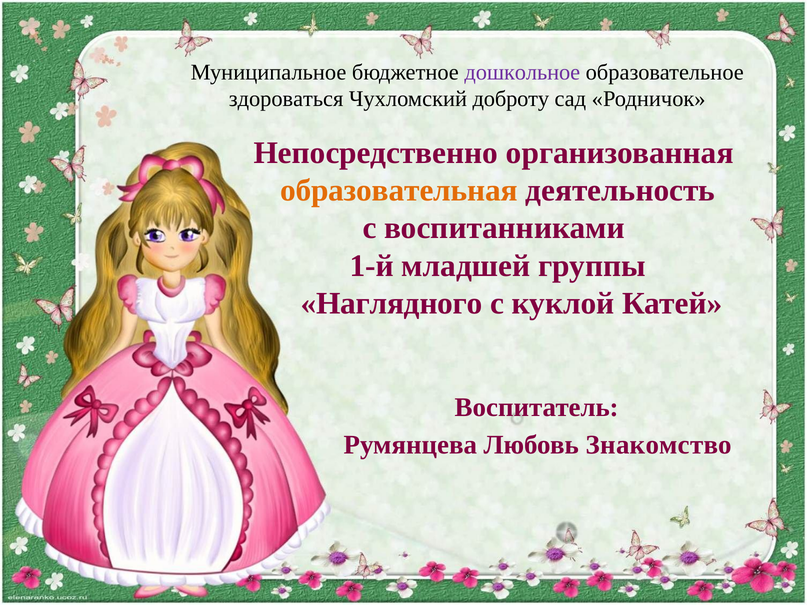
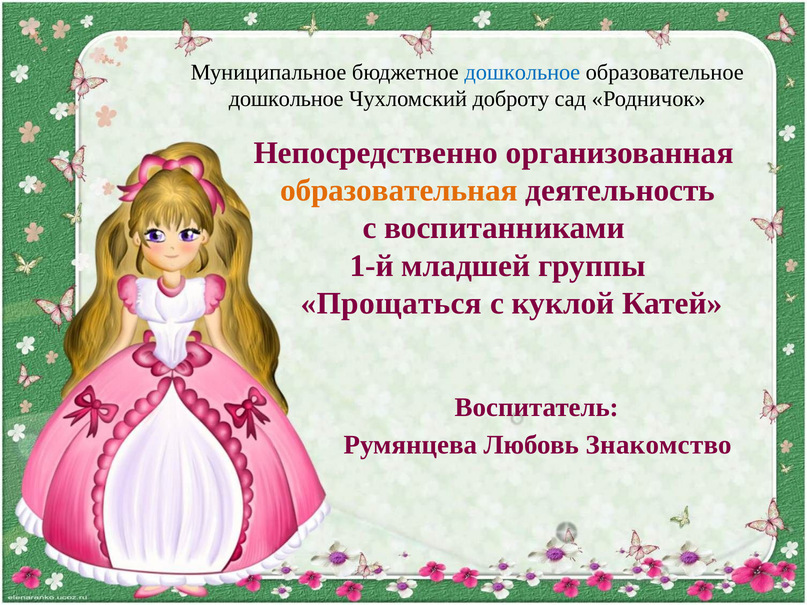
дошкольное colour: purple -> blue (522, 72)
здороваться: здороваться -> дошкольное (286, 99)
Наглядного: Наглядного -> Прощаться (391, 303)
